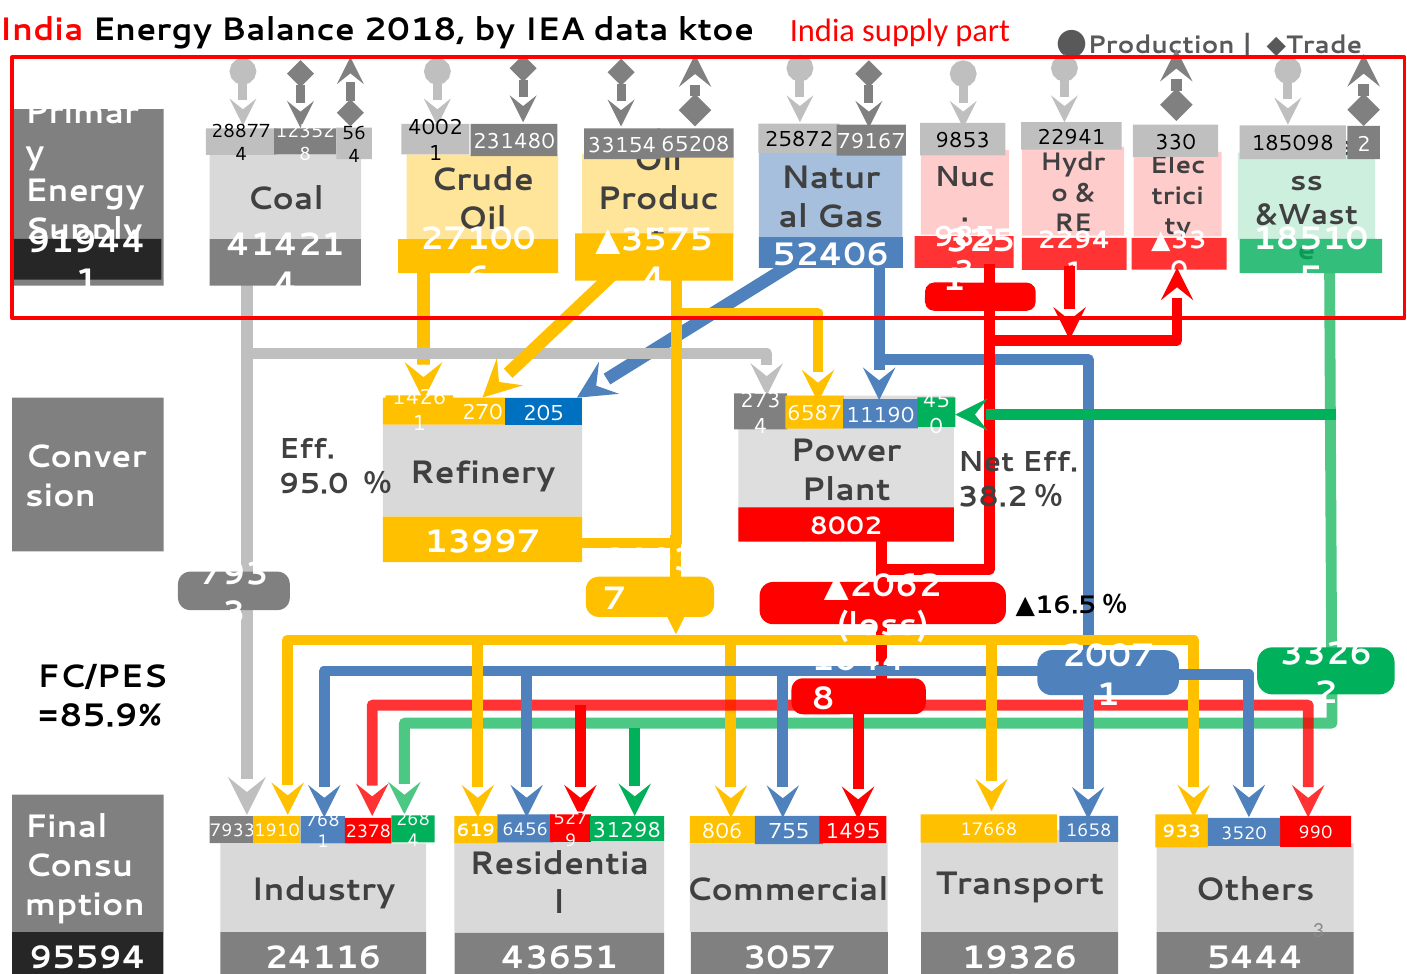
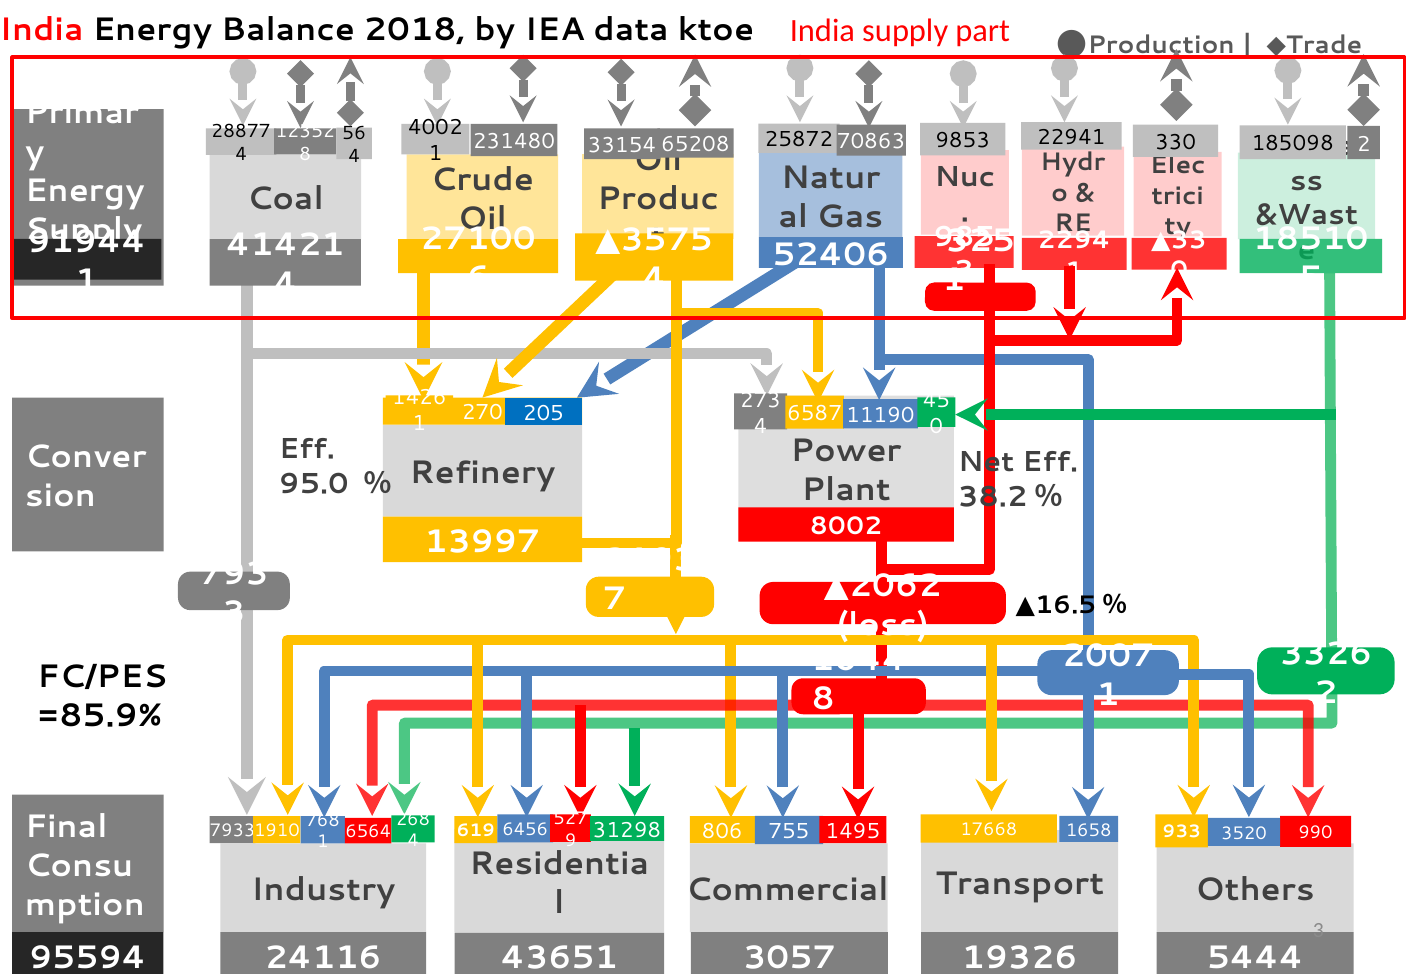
79167: 79167 -> 70863 (871, 142)
2378: 2378 -> 6564 (368, 832)
